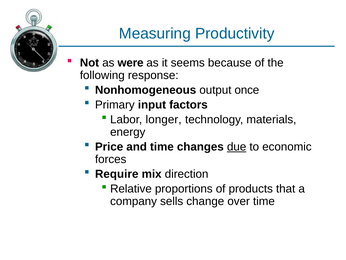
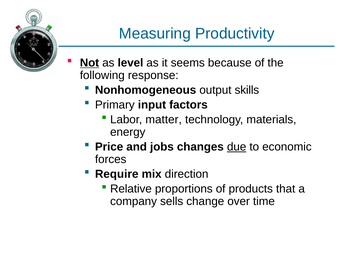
Not underline: none -> present (89, 63)
were: were -> level (130, 63)
once: once -> skills (247, 90)
longer: longer -> matter (164, 119)
and time: time -> jobs (162, 147)
